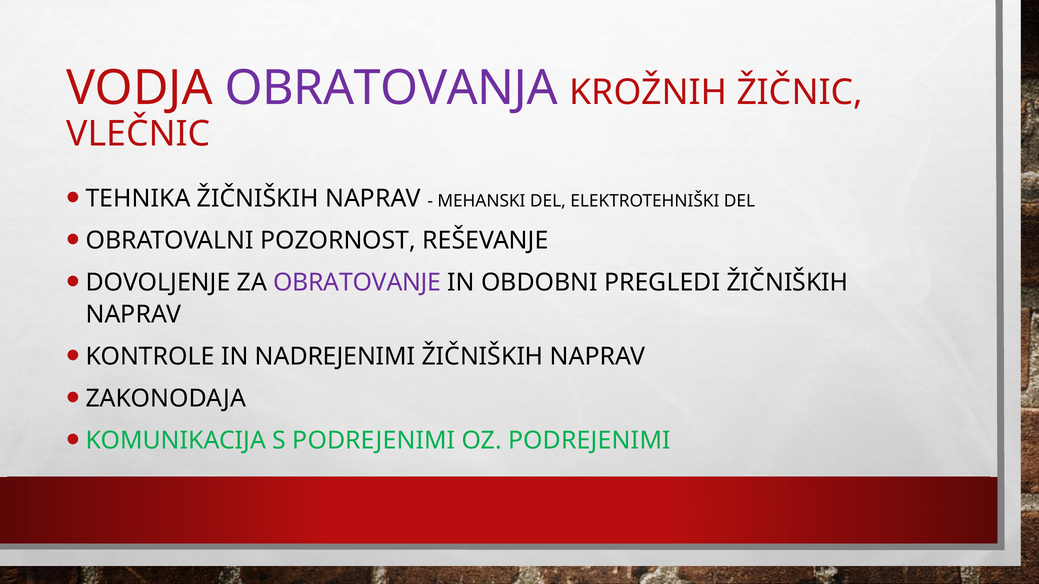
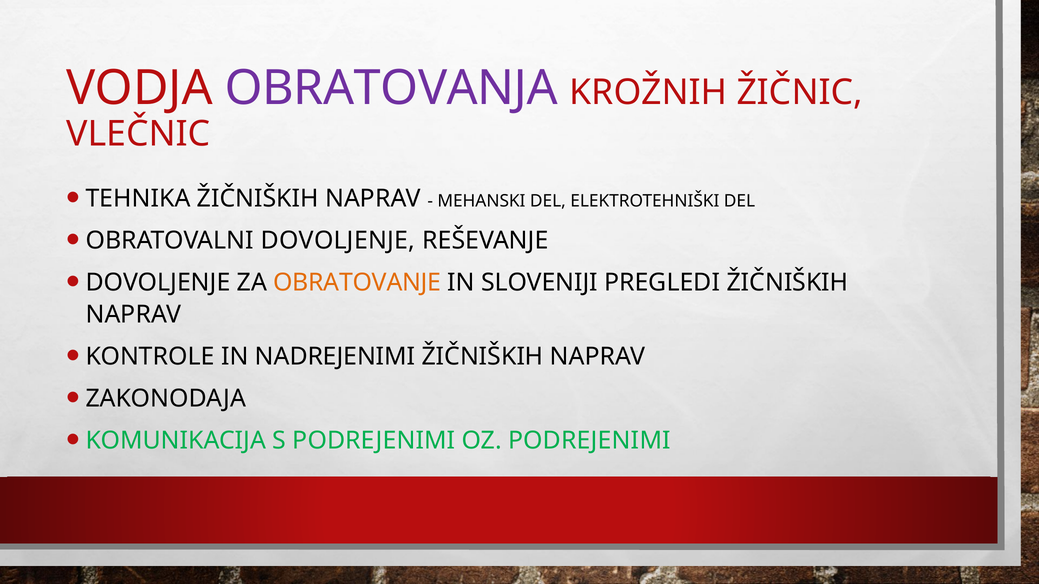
OBRATOVALNI POZORNOST: POZORNOST -> DOVOLJENJE (338, 241)
OBRATOVANJE colour: purple -> orange (357, 283)
OBDOBNI: OBDOBNI -> SLOVENIJI (539, 283)
